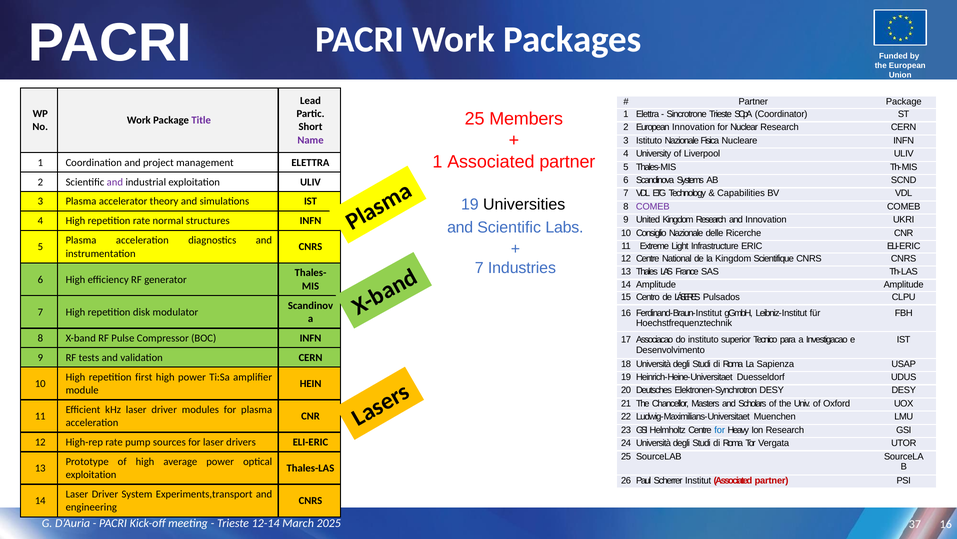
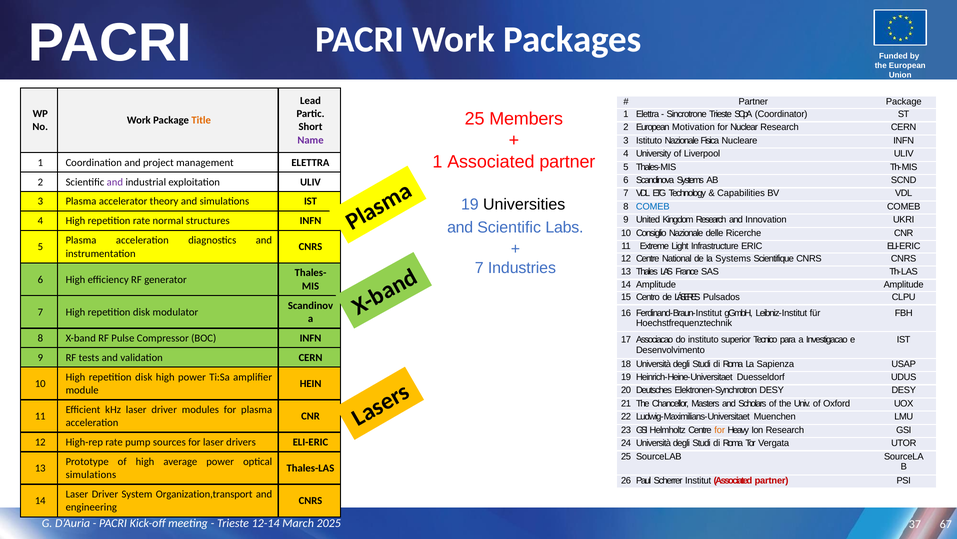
Title colour: purple -> orange (201, 120)
European Innovation: Innovation -> Motivation (693, 127)
COMEB colour: purple -> blue (653, 206)
la Kingdom: Kingdom -> Systems (733, 258)
first: first -> disk (144, 377)
for colour: blue -> orange (720, 430)
exploitation: exploitation -> simulations (91, 474)
Experiments,transport: Experiments,transport -> Organization,transport (204, 494)
37 16: 16 -> 67 (946, 523)
